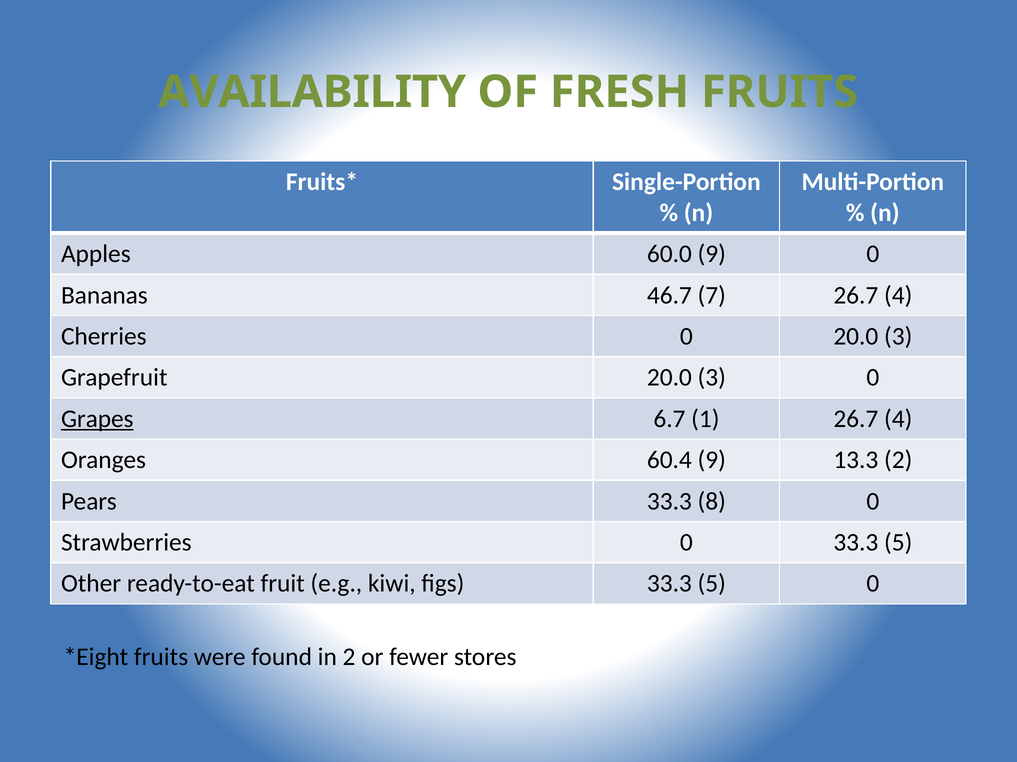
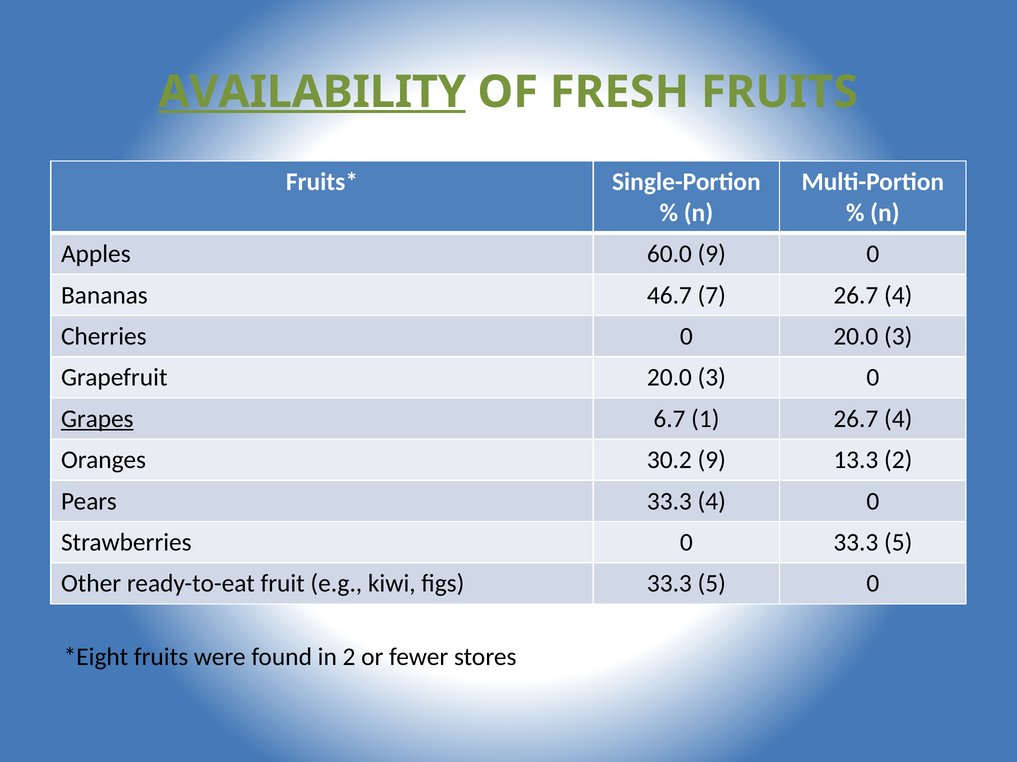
AVAILABILITY underline: none -> present (312, 92)
60.4: 60.4 -> 30.2 (669, 460)
33.3 8: 8 -> 4 (712, 502)
